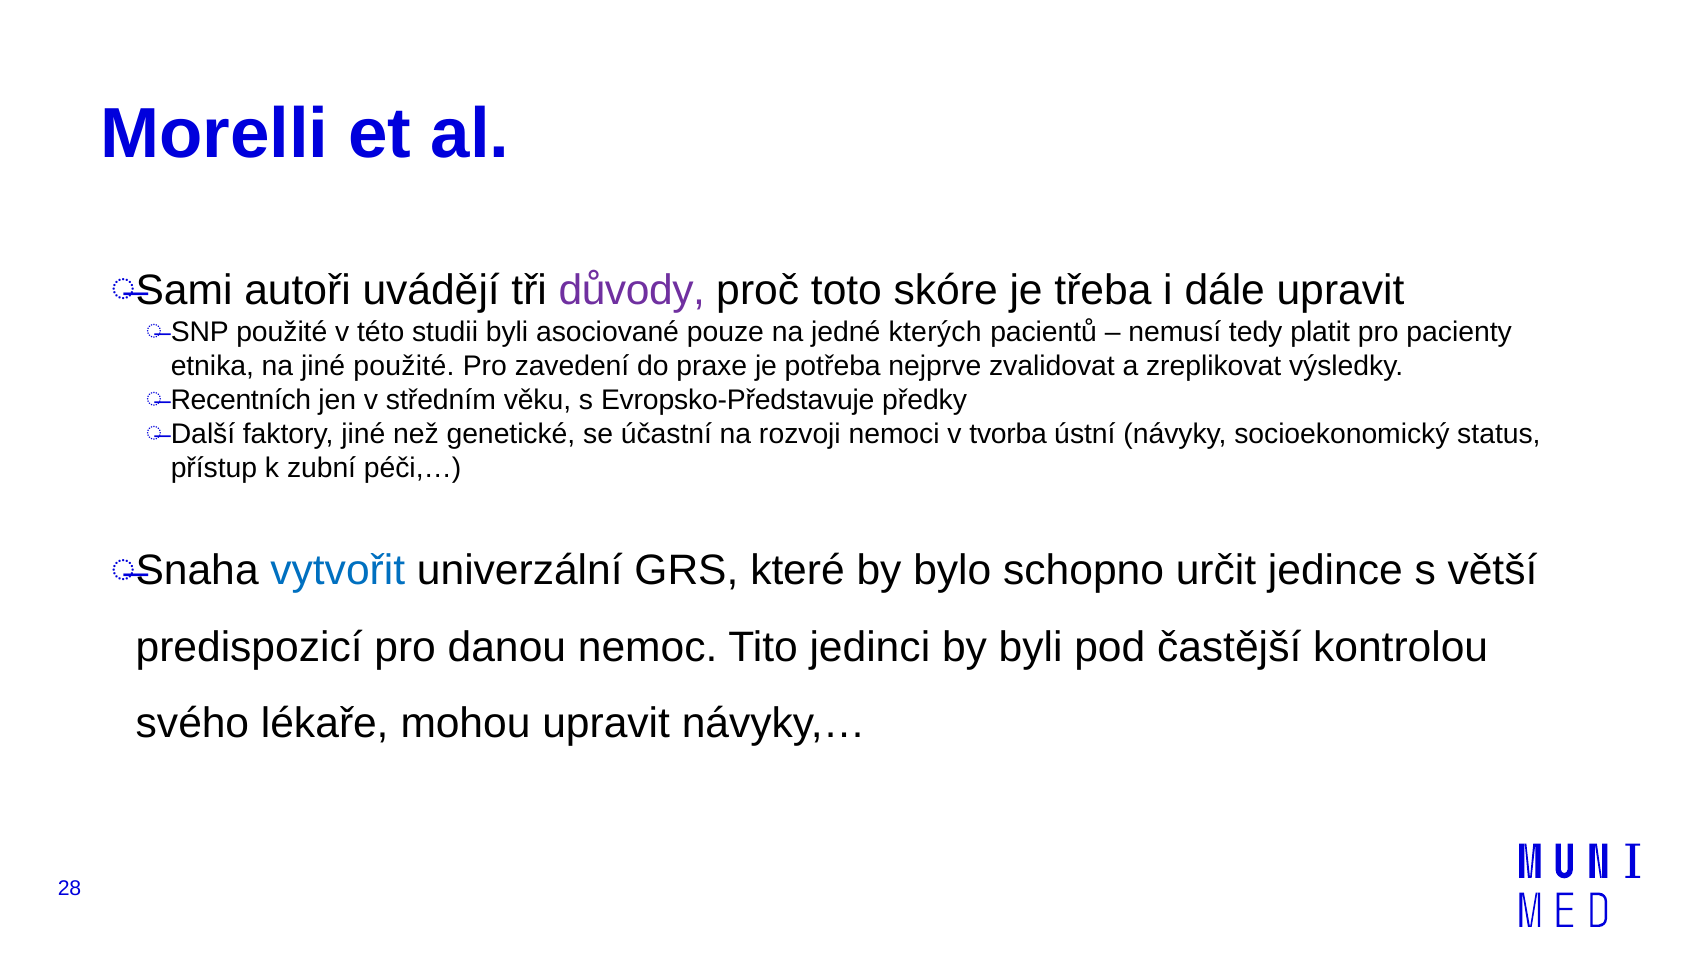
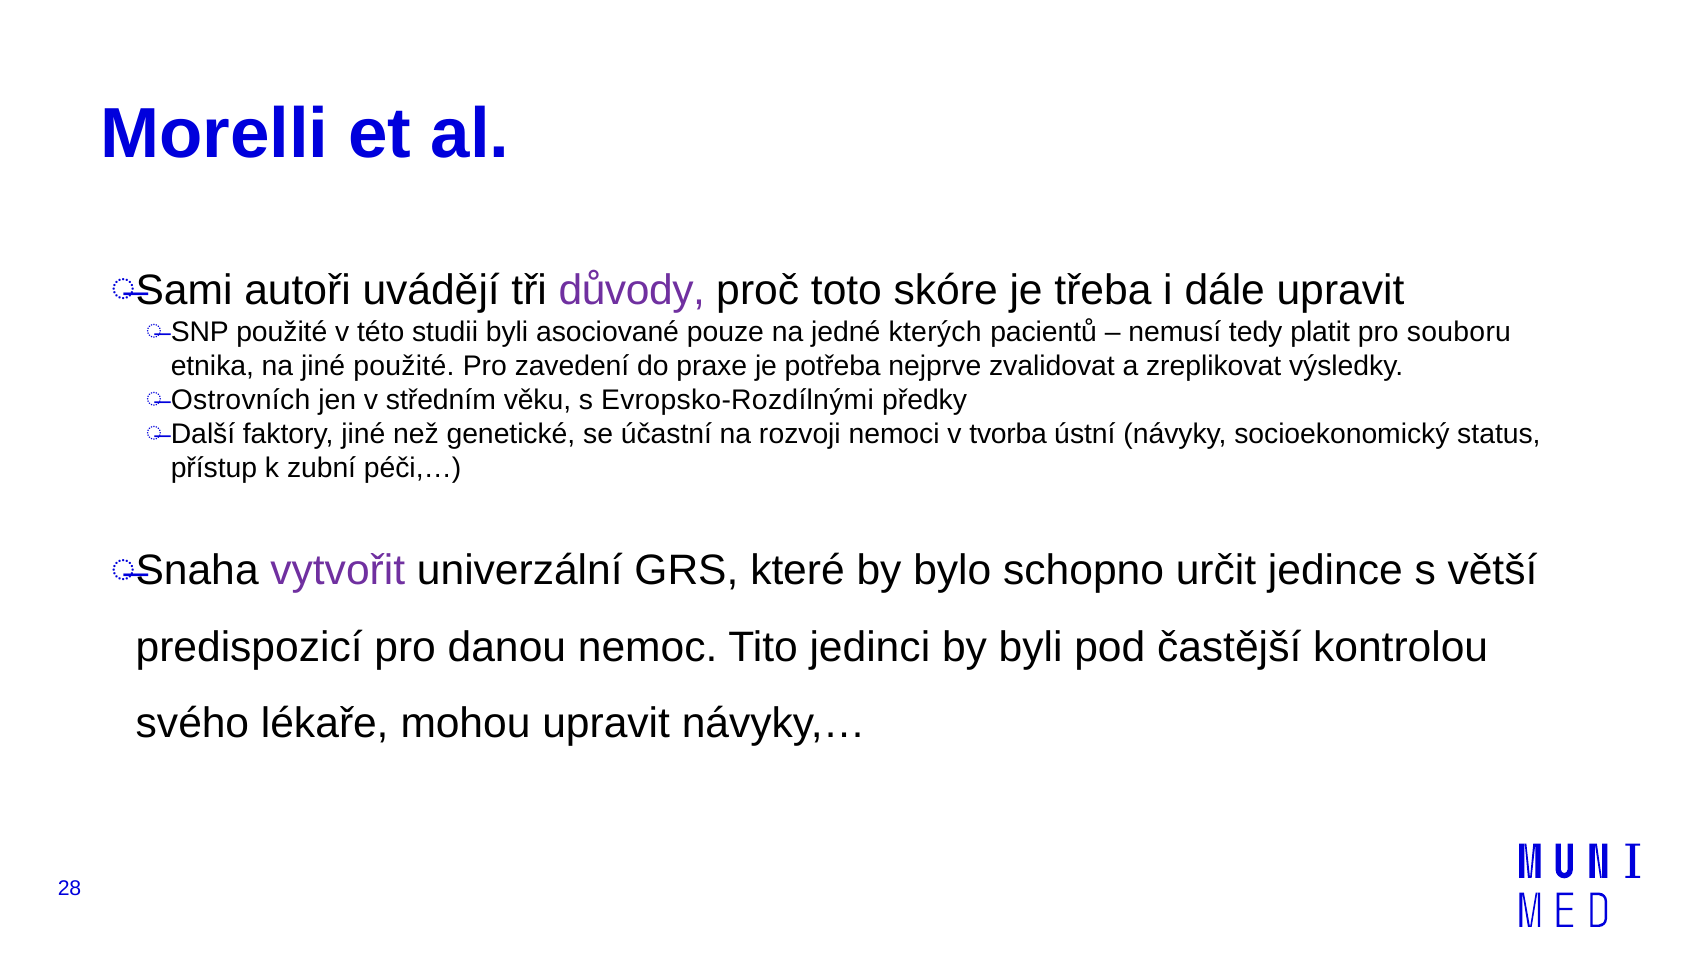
pacienty: pacienty -> souboru (1459, 332)
Recentních: Recentních -> Ostrovních (241, 400)
Evropsko-Představuje: Evropsko-Představuje -> Evropsko-Rozdílnými (738, 400)
vytvořit colour: blue -> purple (338, 571)
